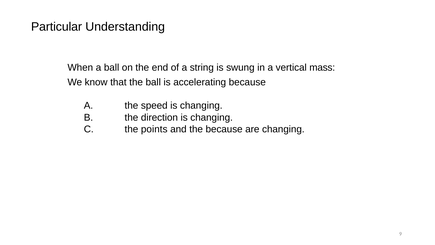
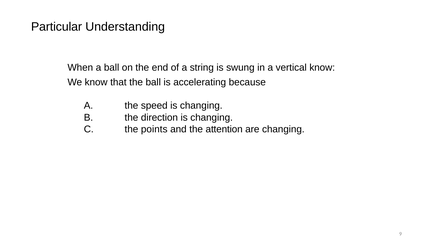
vertical mass: mass -> know (322, 67)
the because: because -> attention (224, 129)
